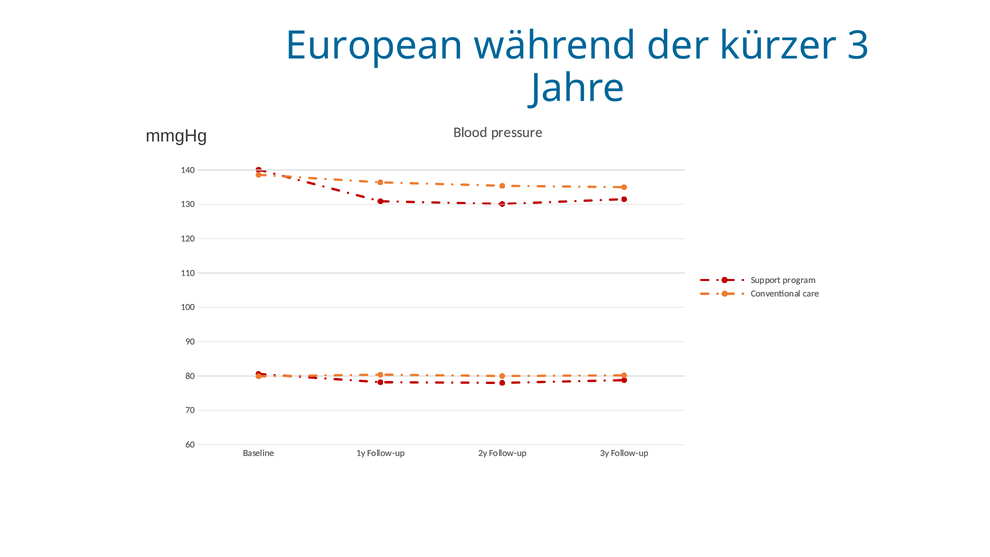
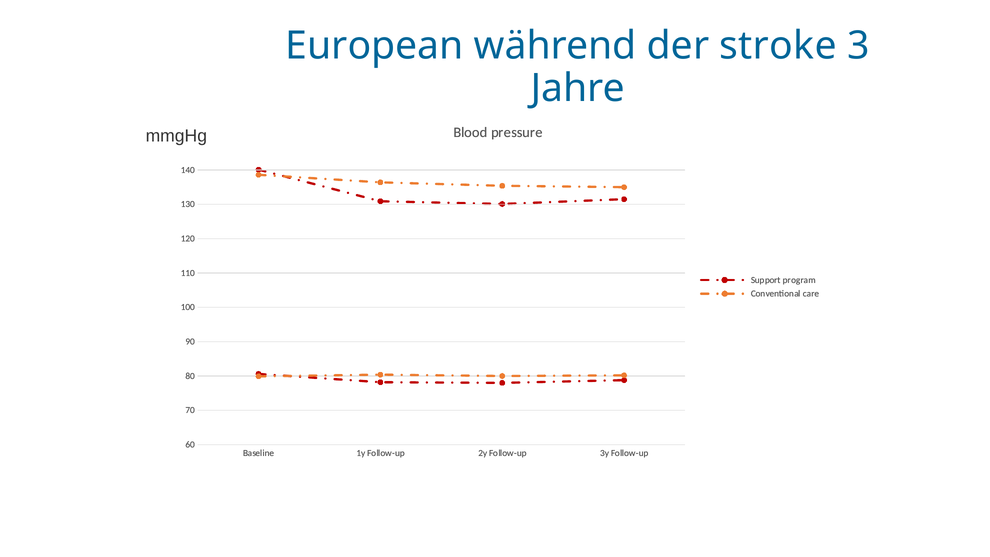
kürzer: kürzer -> stroke (778, 46)
